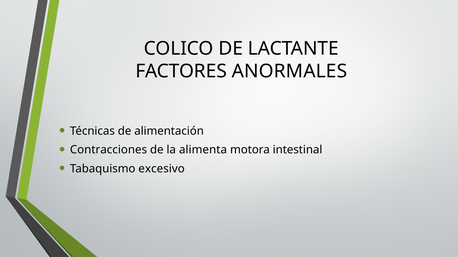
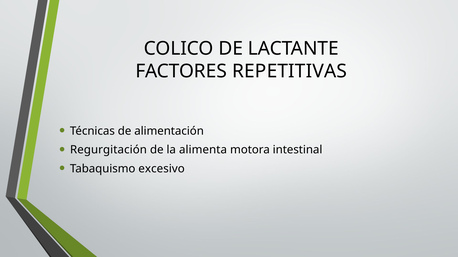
ANORMALES: ANORMALES -> REPETITIVAS (290, 71)
Contracciones: Contracciones -> Regurgitación (108, 150)
